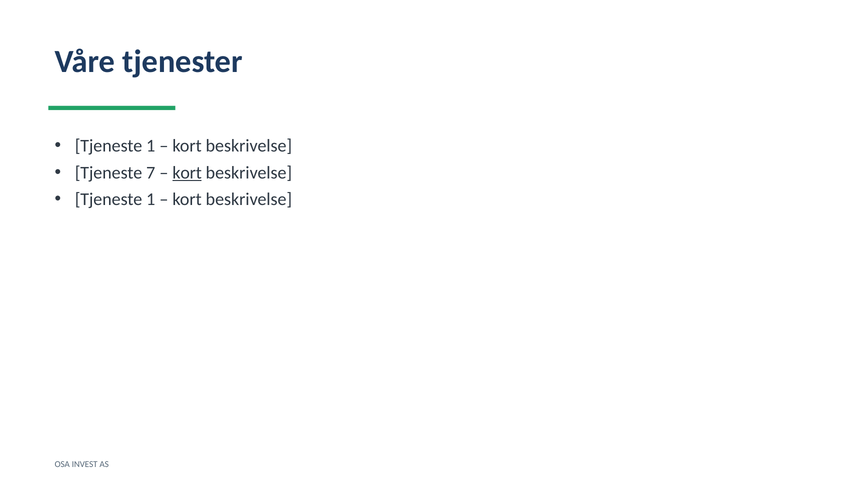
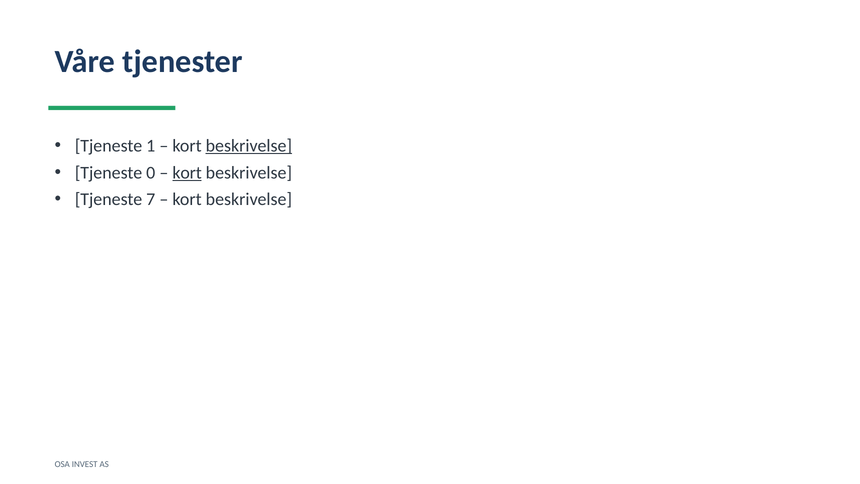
beskrivelse underline: none -> present (249, 146)
7: 7 -> 0 (151, 173)
1: 1 -> 7 (151, 199)
